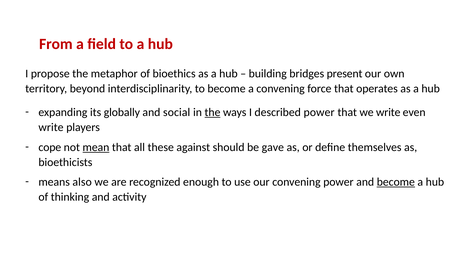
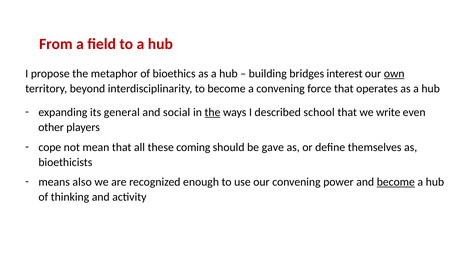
present: present -> interest (345, 73)
own underline: none -> present (394, 73)
globally: globally -> general (122, 112)
described power: power -> school (319, 112)
write: write -> other (51, 127)
mean underline: present -> none (96, 147)
against: against -> coming (193, 147)
